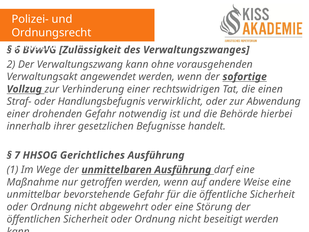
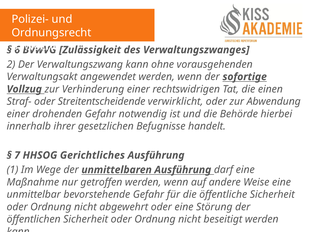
Handlungsbefugnis: Handlungsbefugnis -> Streitentscheidende (102, 101)
